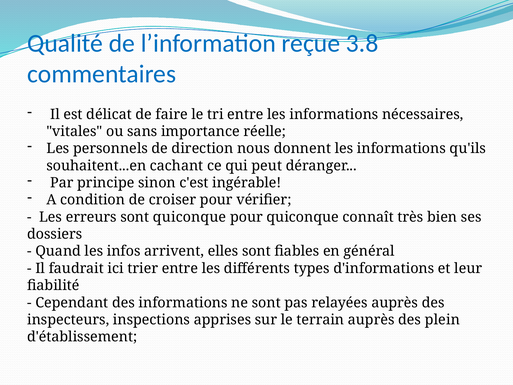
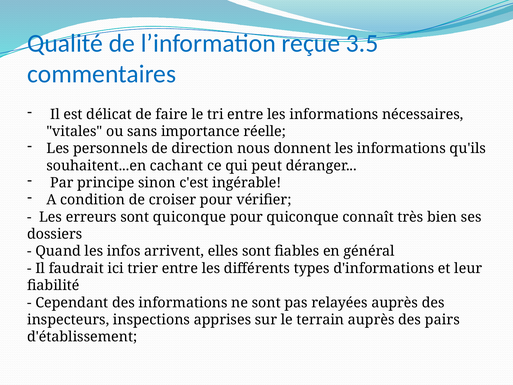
3.8: 3.8 -> 3.5 (362, 43)
plein: plein -> pairs (442, 320)
